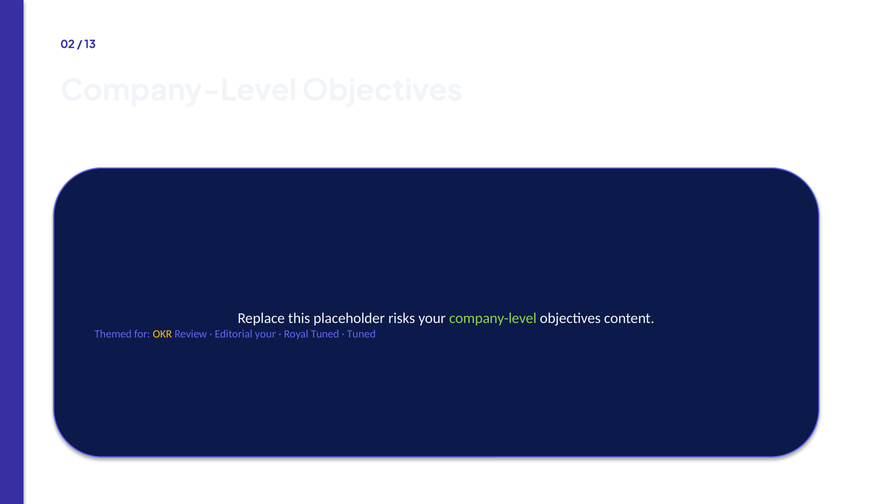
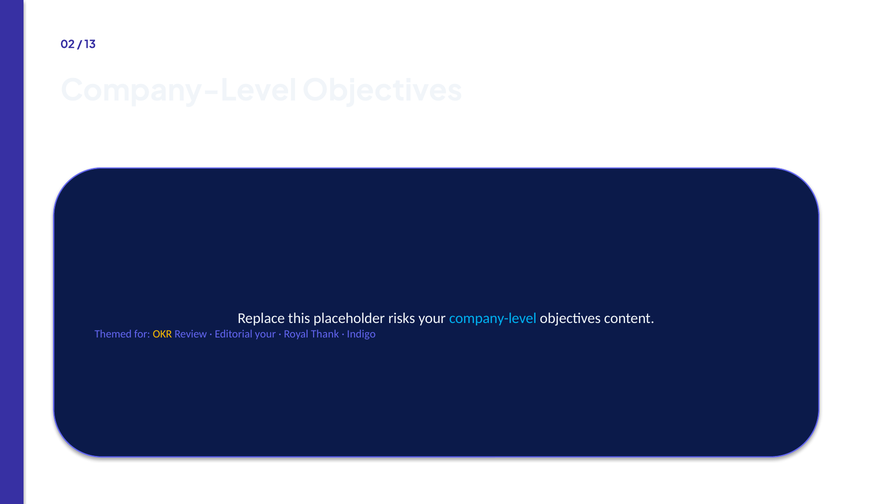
company-level colour: light green -> light blue (493, 318)
Royal Tuned: Tuned -> Thank (325, 334)
Tuned: Tuned -> Indigo (361, 334)
